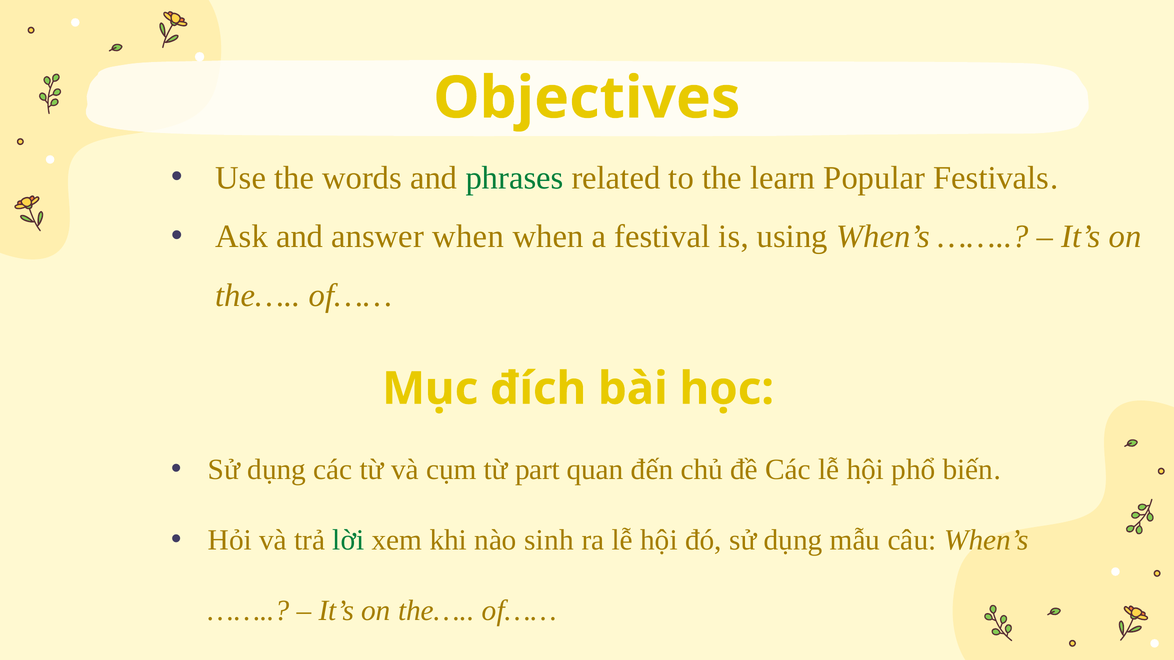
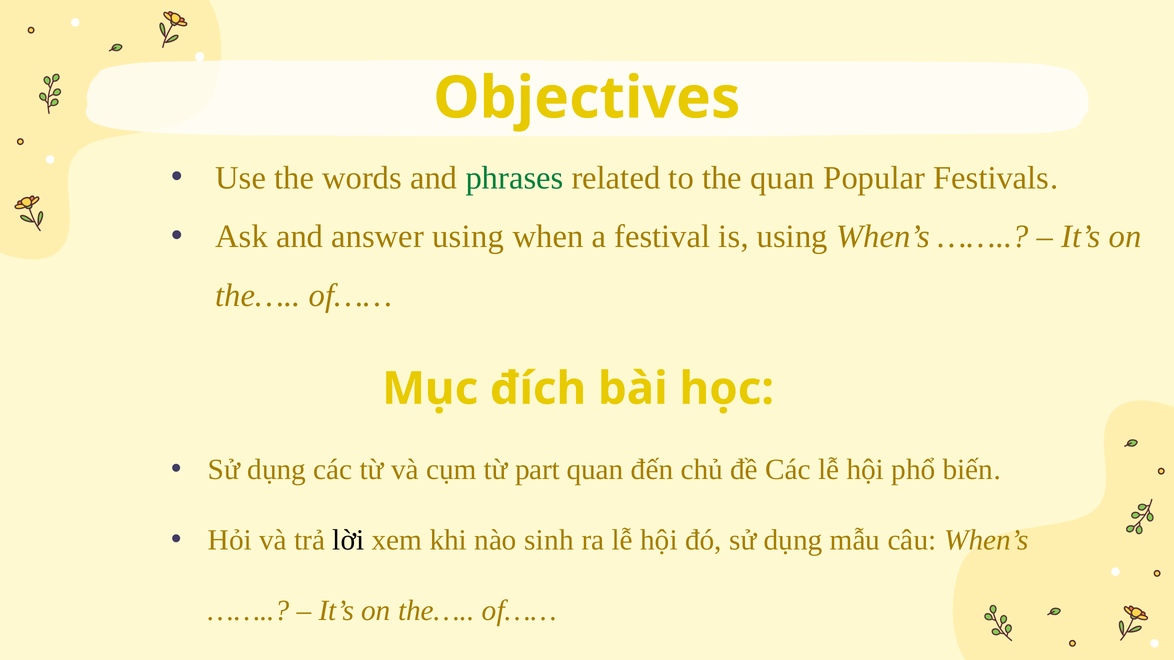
the learn: learn -> quan (782, 178)
answer when: when -> using (468, 237)
lời colour: green -> black (348, 540)
